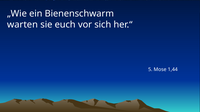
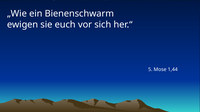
warten: warten -> ewigen (23, 25)
